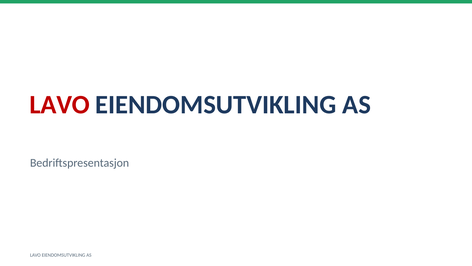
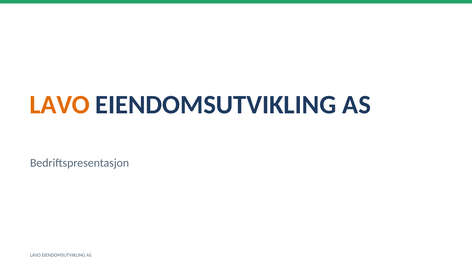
LAVO colour: red -> orange (60, 105)
